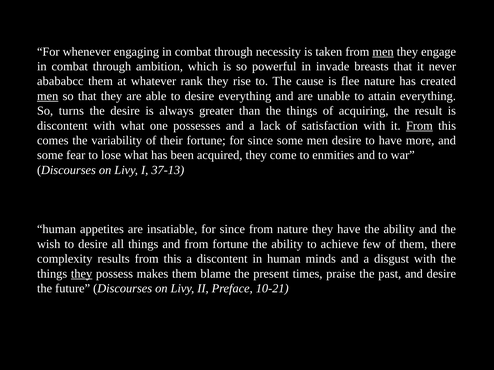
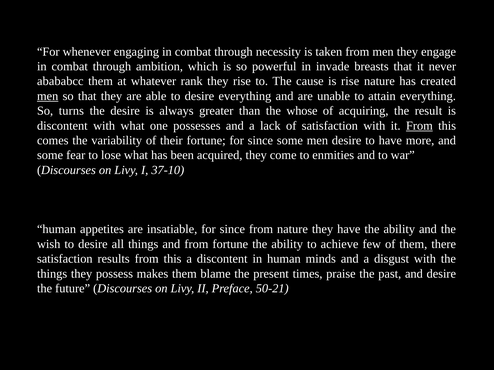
men underline: present -> none (383, 52)
is flee: flee -> rise (350, 81)
than the things: things -> whose (302, 111)
37-13: 37-13 -> 37-10 (168, 170)
complexity: complexity -> satisfaction (65, 259)
they underline: present -> none (82, 274)
10-21: 10-21 -> 50-21 (272, 289)
